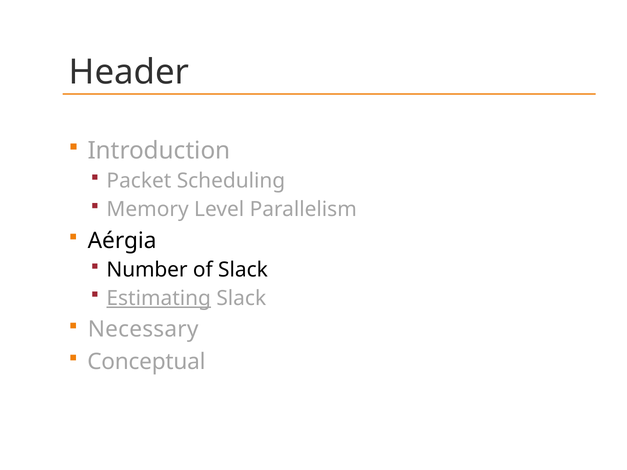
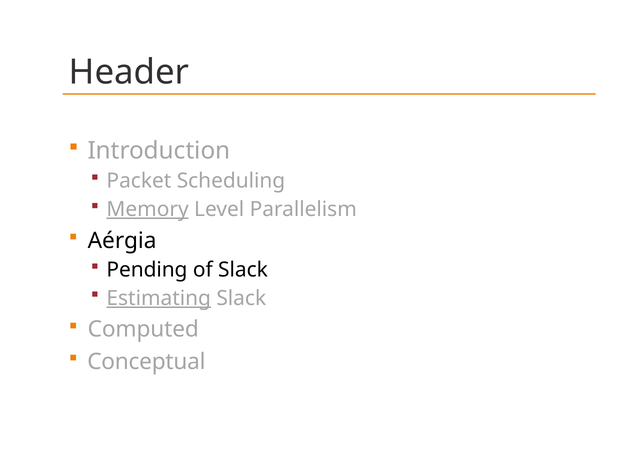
Memory underline: none -> present (148, 209)
Number: Number -> Pending (147, 270)
Necessary: Necessary -> Computed (143, 330)
